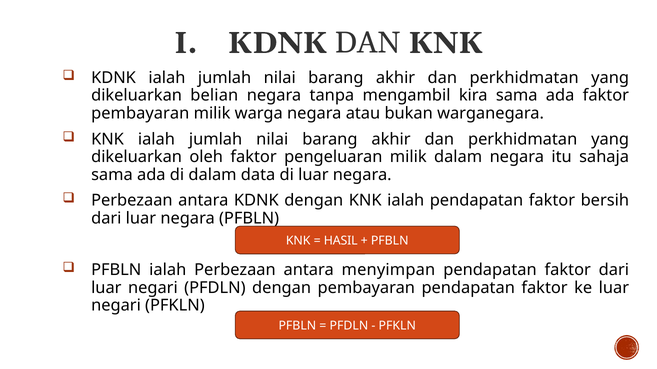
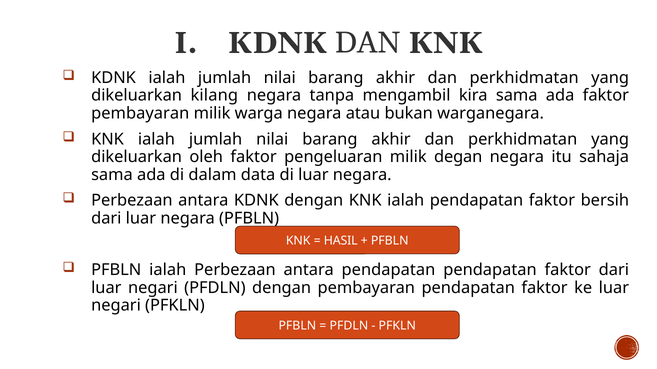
belian: belian -> kilang (214, 96)
milik dalam: dalam -> degan (458, 157)
antara menyimpan: menyimpan -> pendapatan (388, 270)
